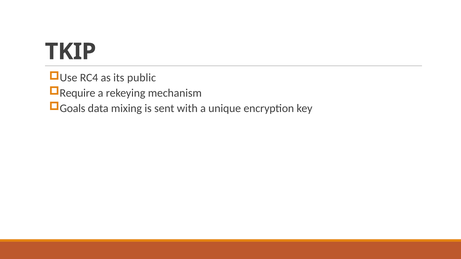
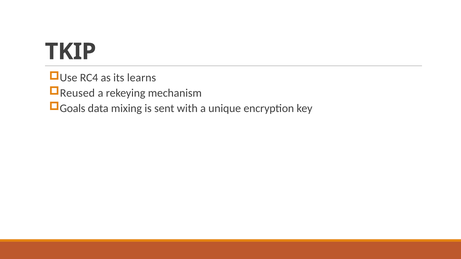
public: public -> learns (142, 78)
Require: Require -> Reused (77, 93)
